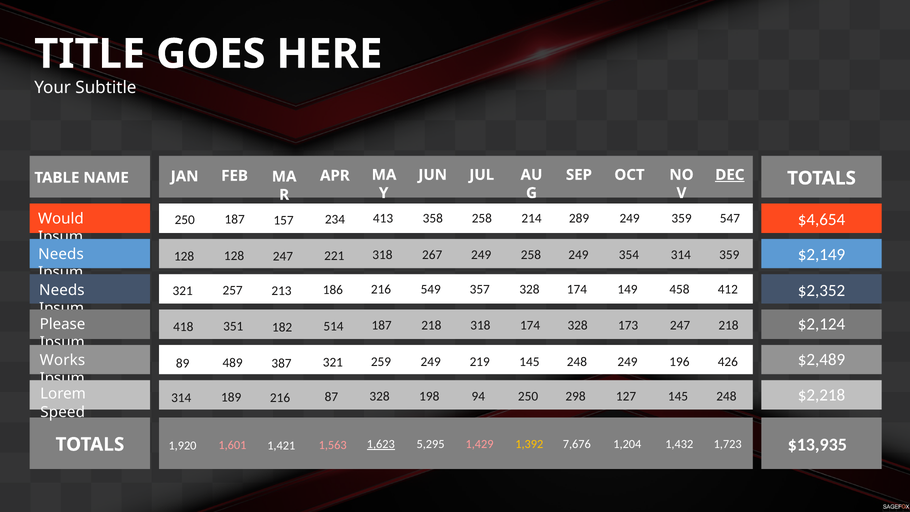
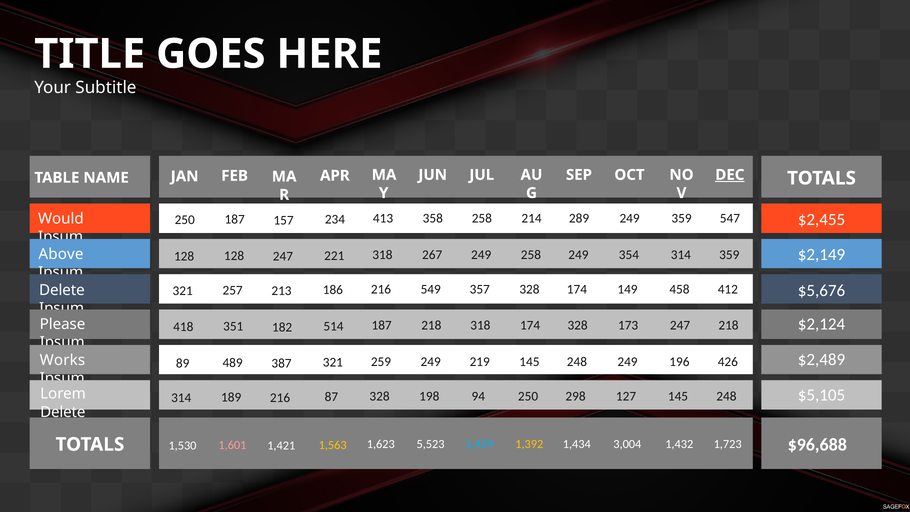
$4,654: $4,654 -> $2,455 (822, 220)
Needs: Needs -> Above (61, 254)
$2,352: $2,352 -> $5,676 (822, 291)
Needs: Needs -> Delete (62, 290)
$2,218: $2,218 -> $5,105 (822, 395)
Speed: Speed -> Delete (63, 412)
$13,935: $13,935 -> $96,688 (817, 445)
1,623 underline: present -> none (381, 444)
5,295: 5,295 -> 5,523 (431, 444)
1,429 colour: pink -> light blue (480, 444)
7,676: 7,676 -> 1,434 (577, 444)
1,204: 1,204 -> 3,004 (627, 444)
1,563 colour: pink -> yellow (333, 445)
1,920: 1,920 -> 1,530 (182, 446)
